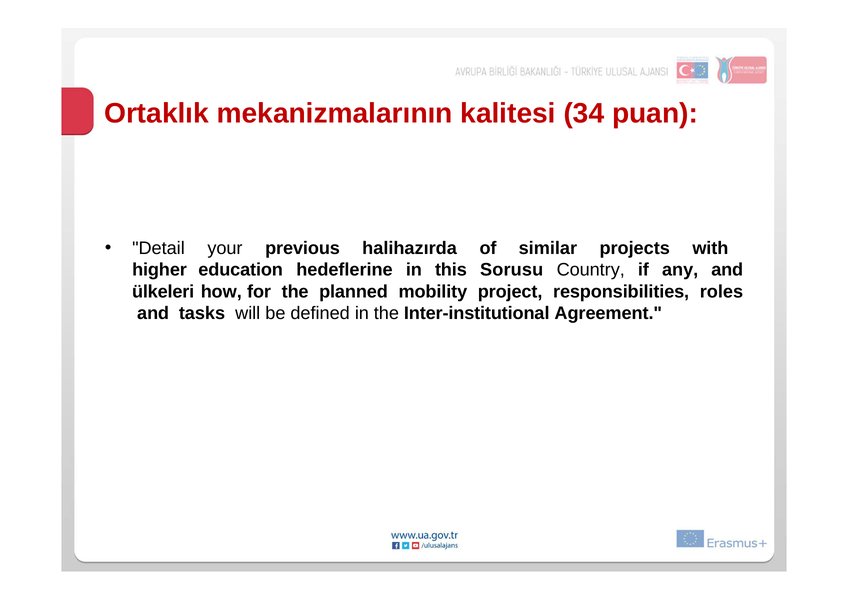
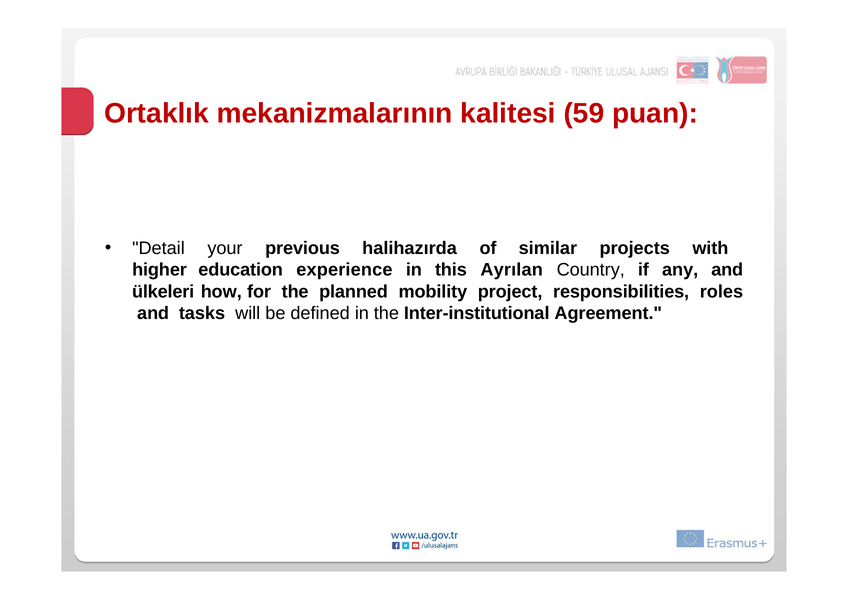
34: 34 -> 59 (584, 114)
hedeflerine: hedeflerine -> experience (344, 270)
Sorusu: Sorusu -> Ayrılan (512, 270)
